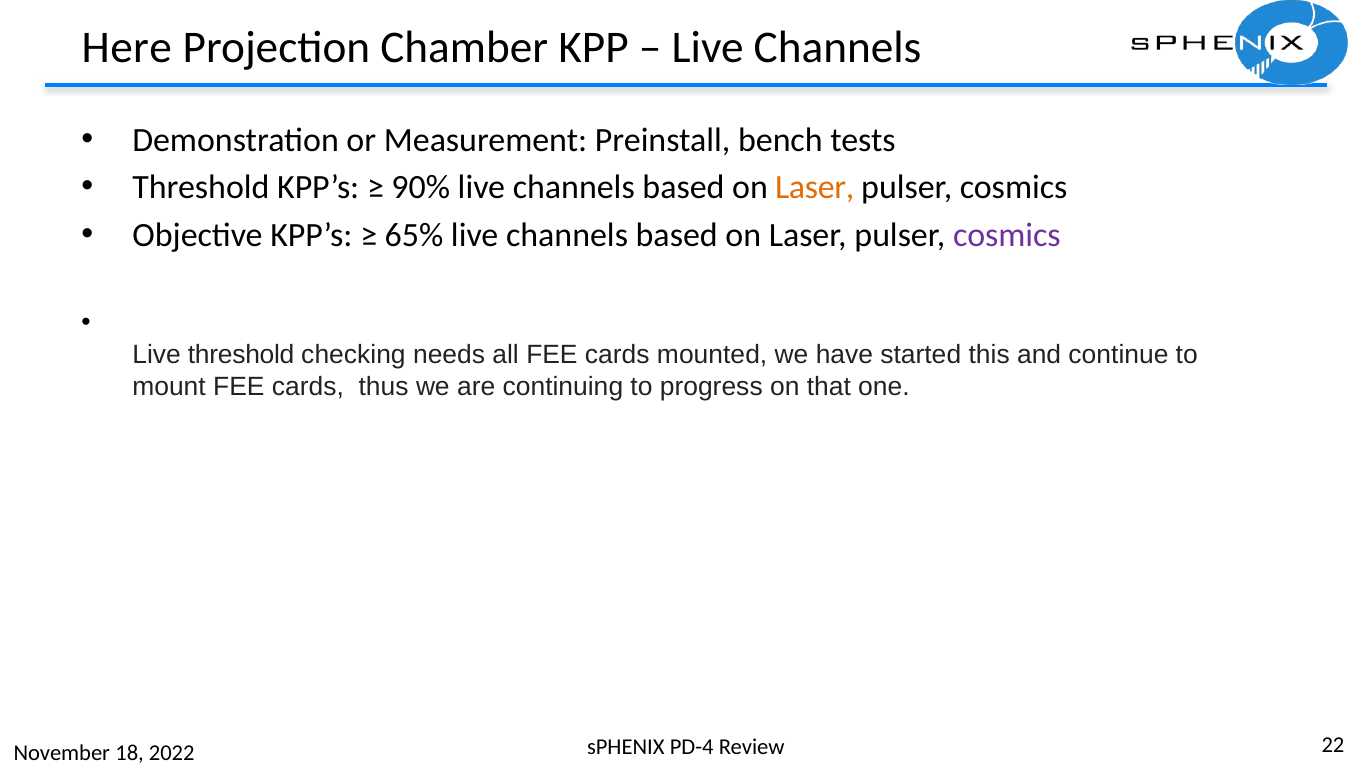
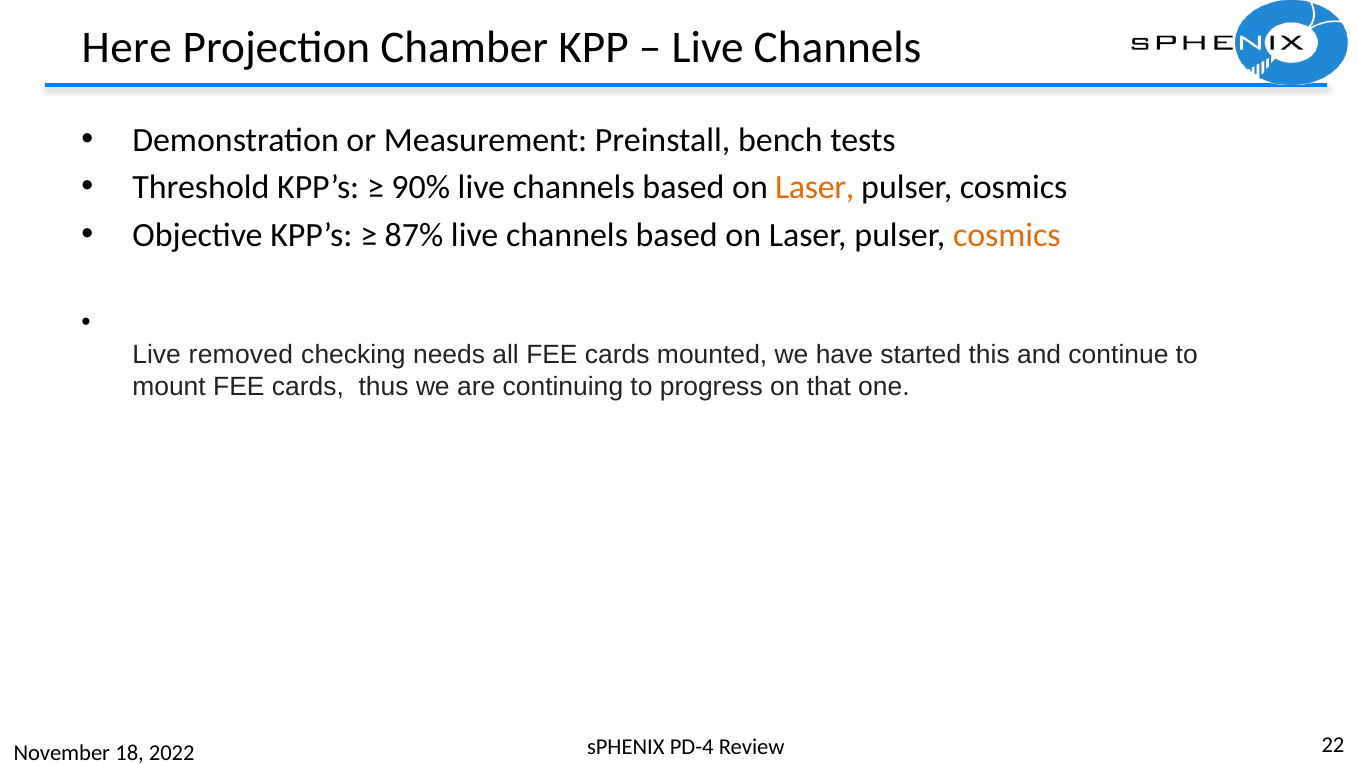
65%: 65% -> 87% (414, 235)
cosmics colour: purple -> orange (1007, 235)
Live threshold: threshold -> removed (241, 355)
